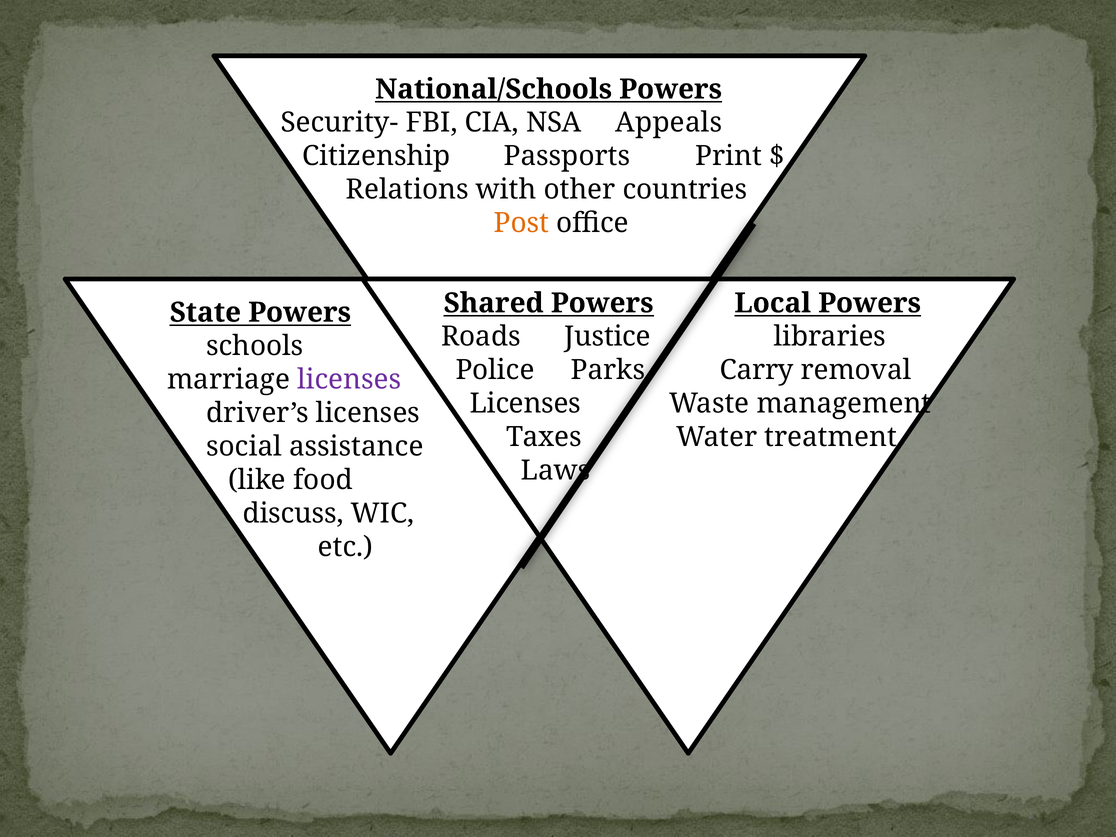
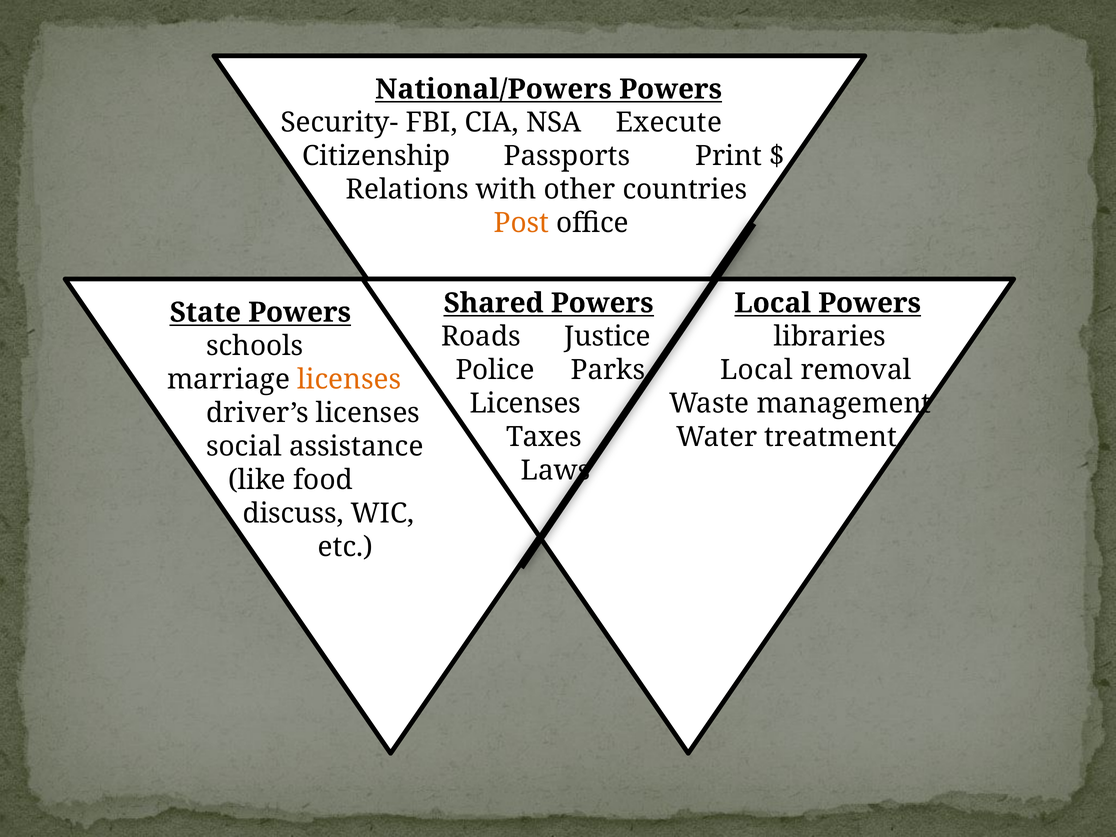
National/Schools: National/Schools -> National/Powers (494, 89)
Appeals: Appeals -> Execute (669, 123)
Carry: Carry -> Local (756, 370)
licenses colour: purple -> orange (349, 379)
